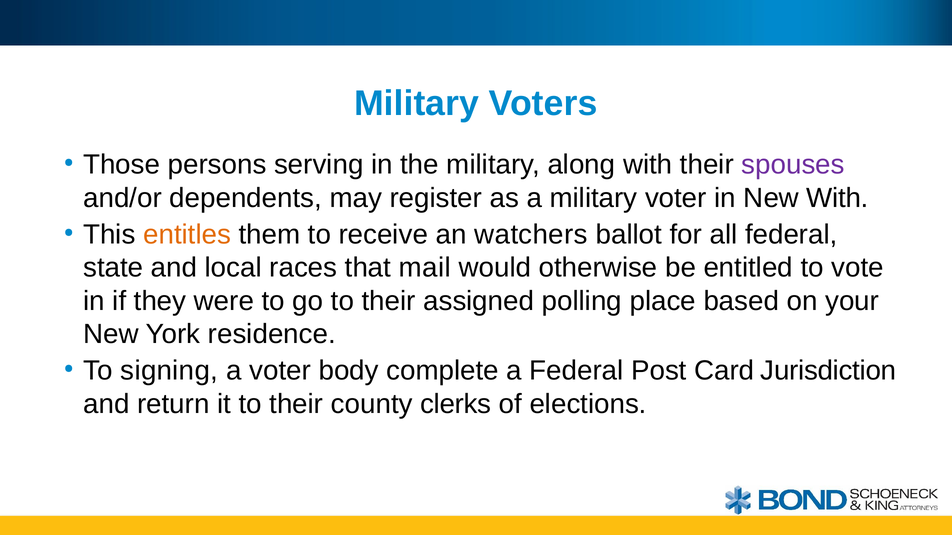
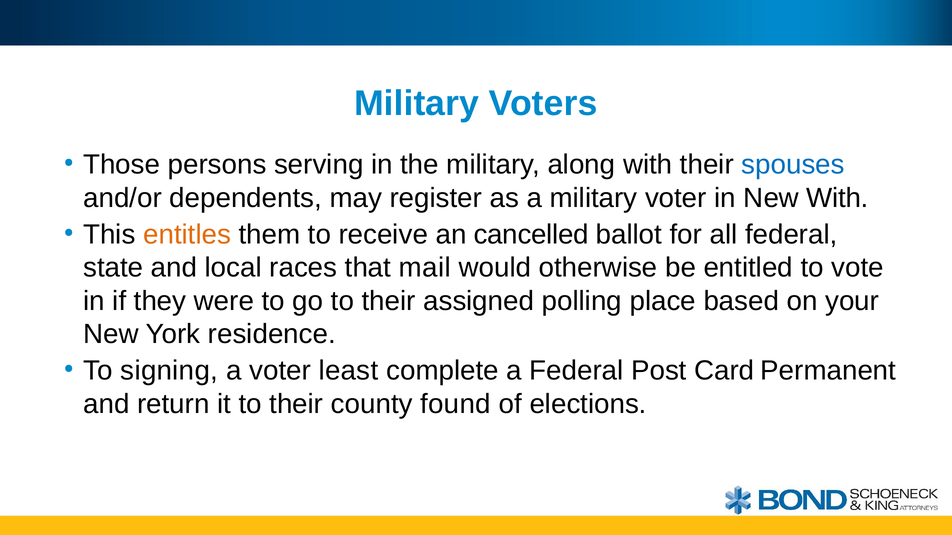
spouses colour: purple -> blue (793, 165)
watchers: watchers -> cancelled (531, 235)
body: body -> least (348, 371)
Jurisdiction: Jurisdiction -> Permanent (828, 371)
clerks: clerks -> found (456, 404)
